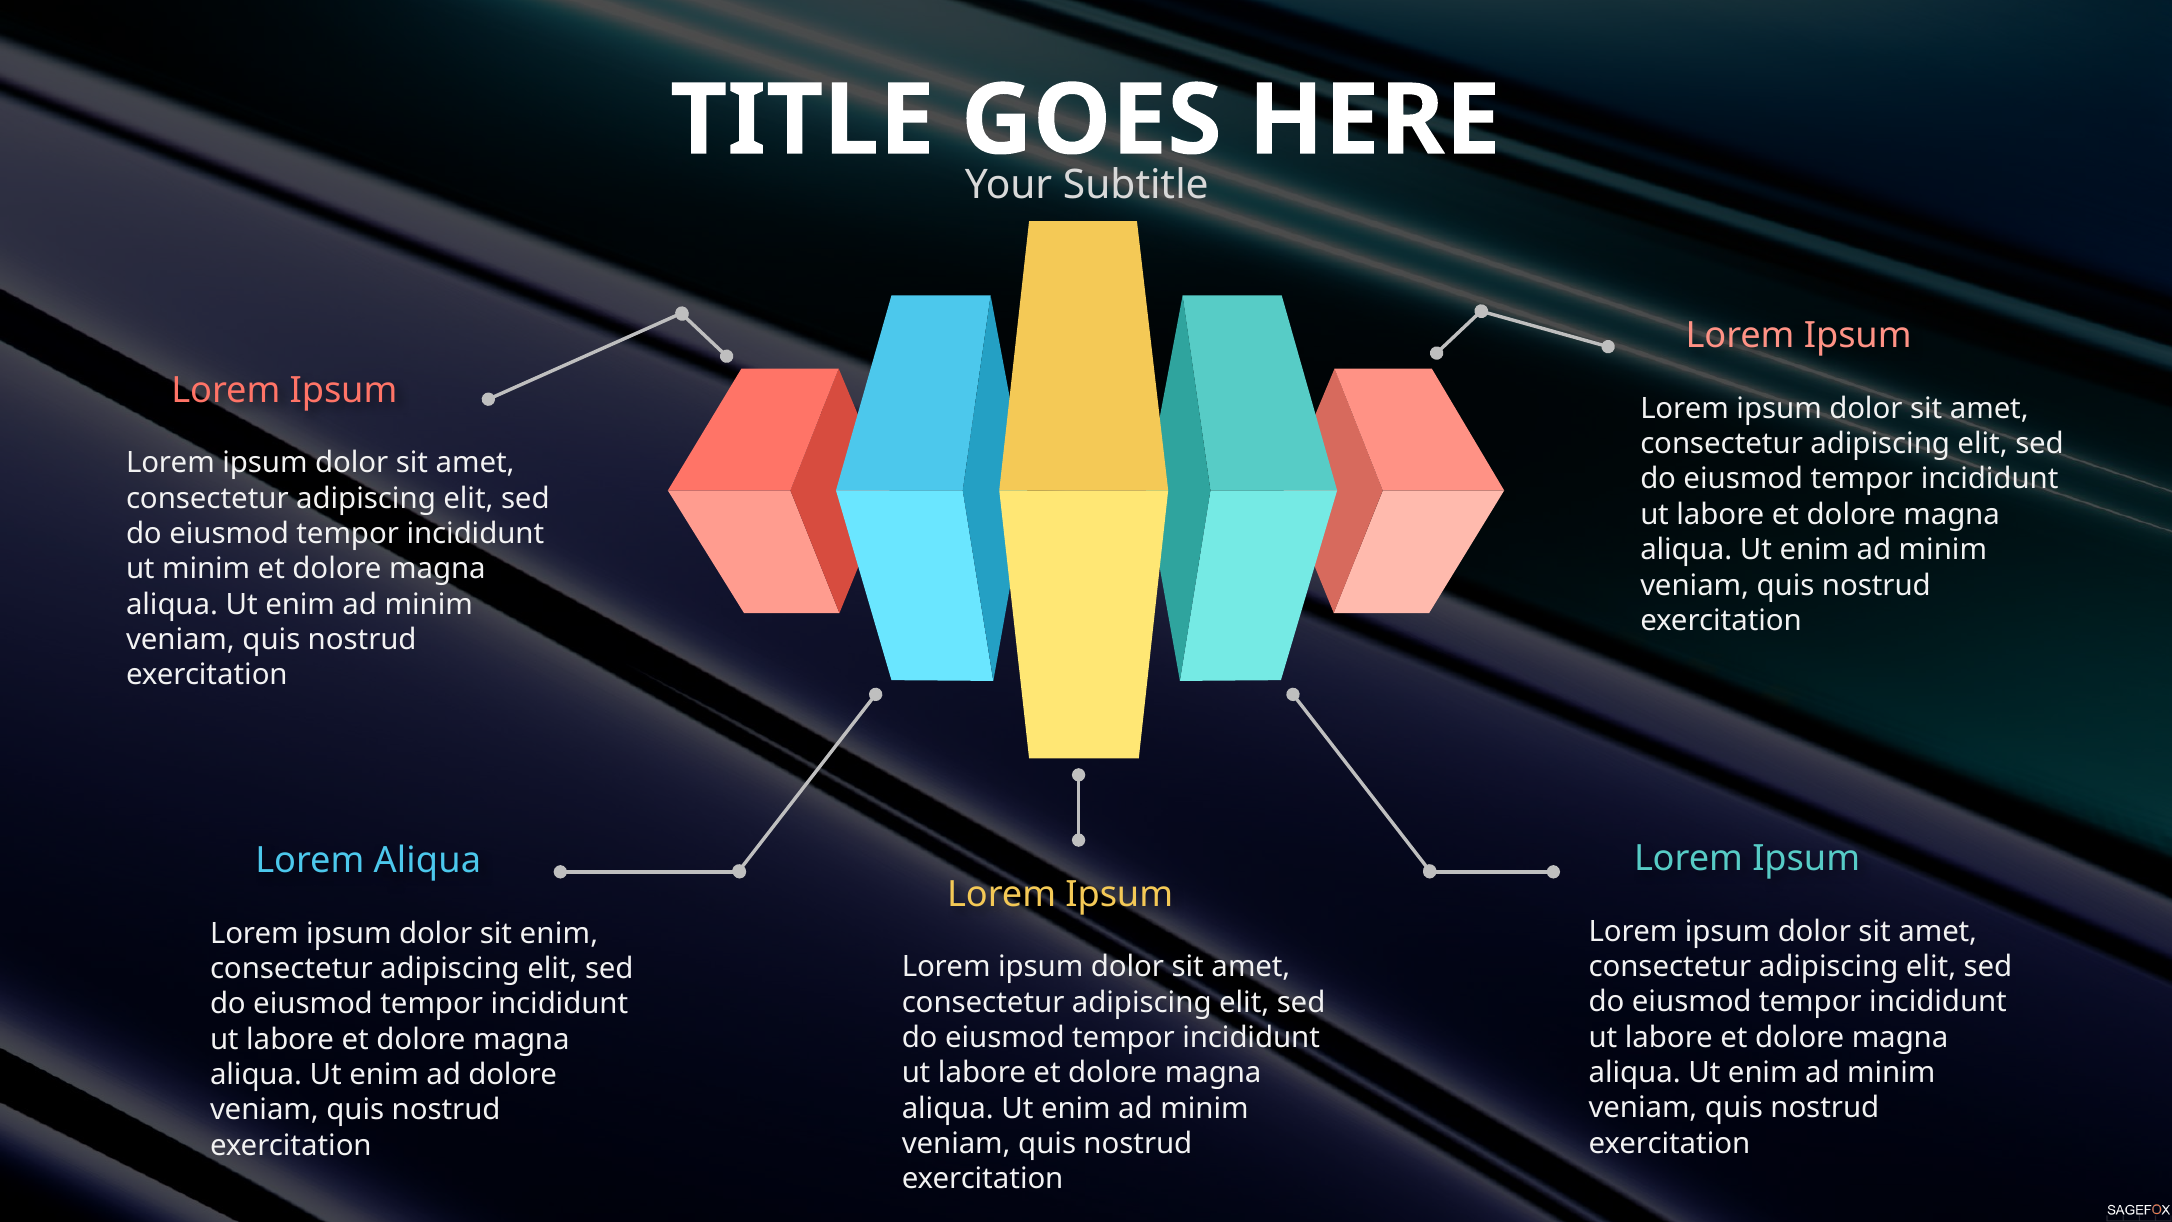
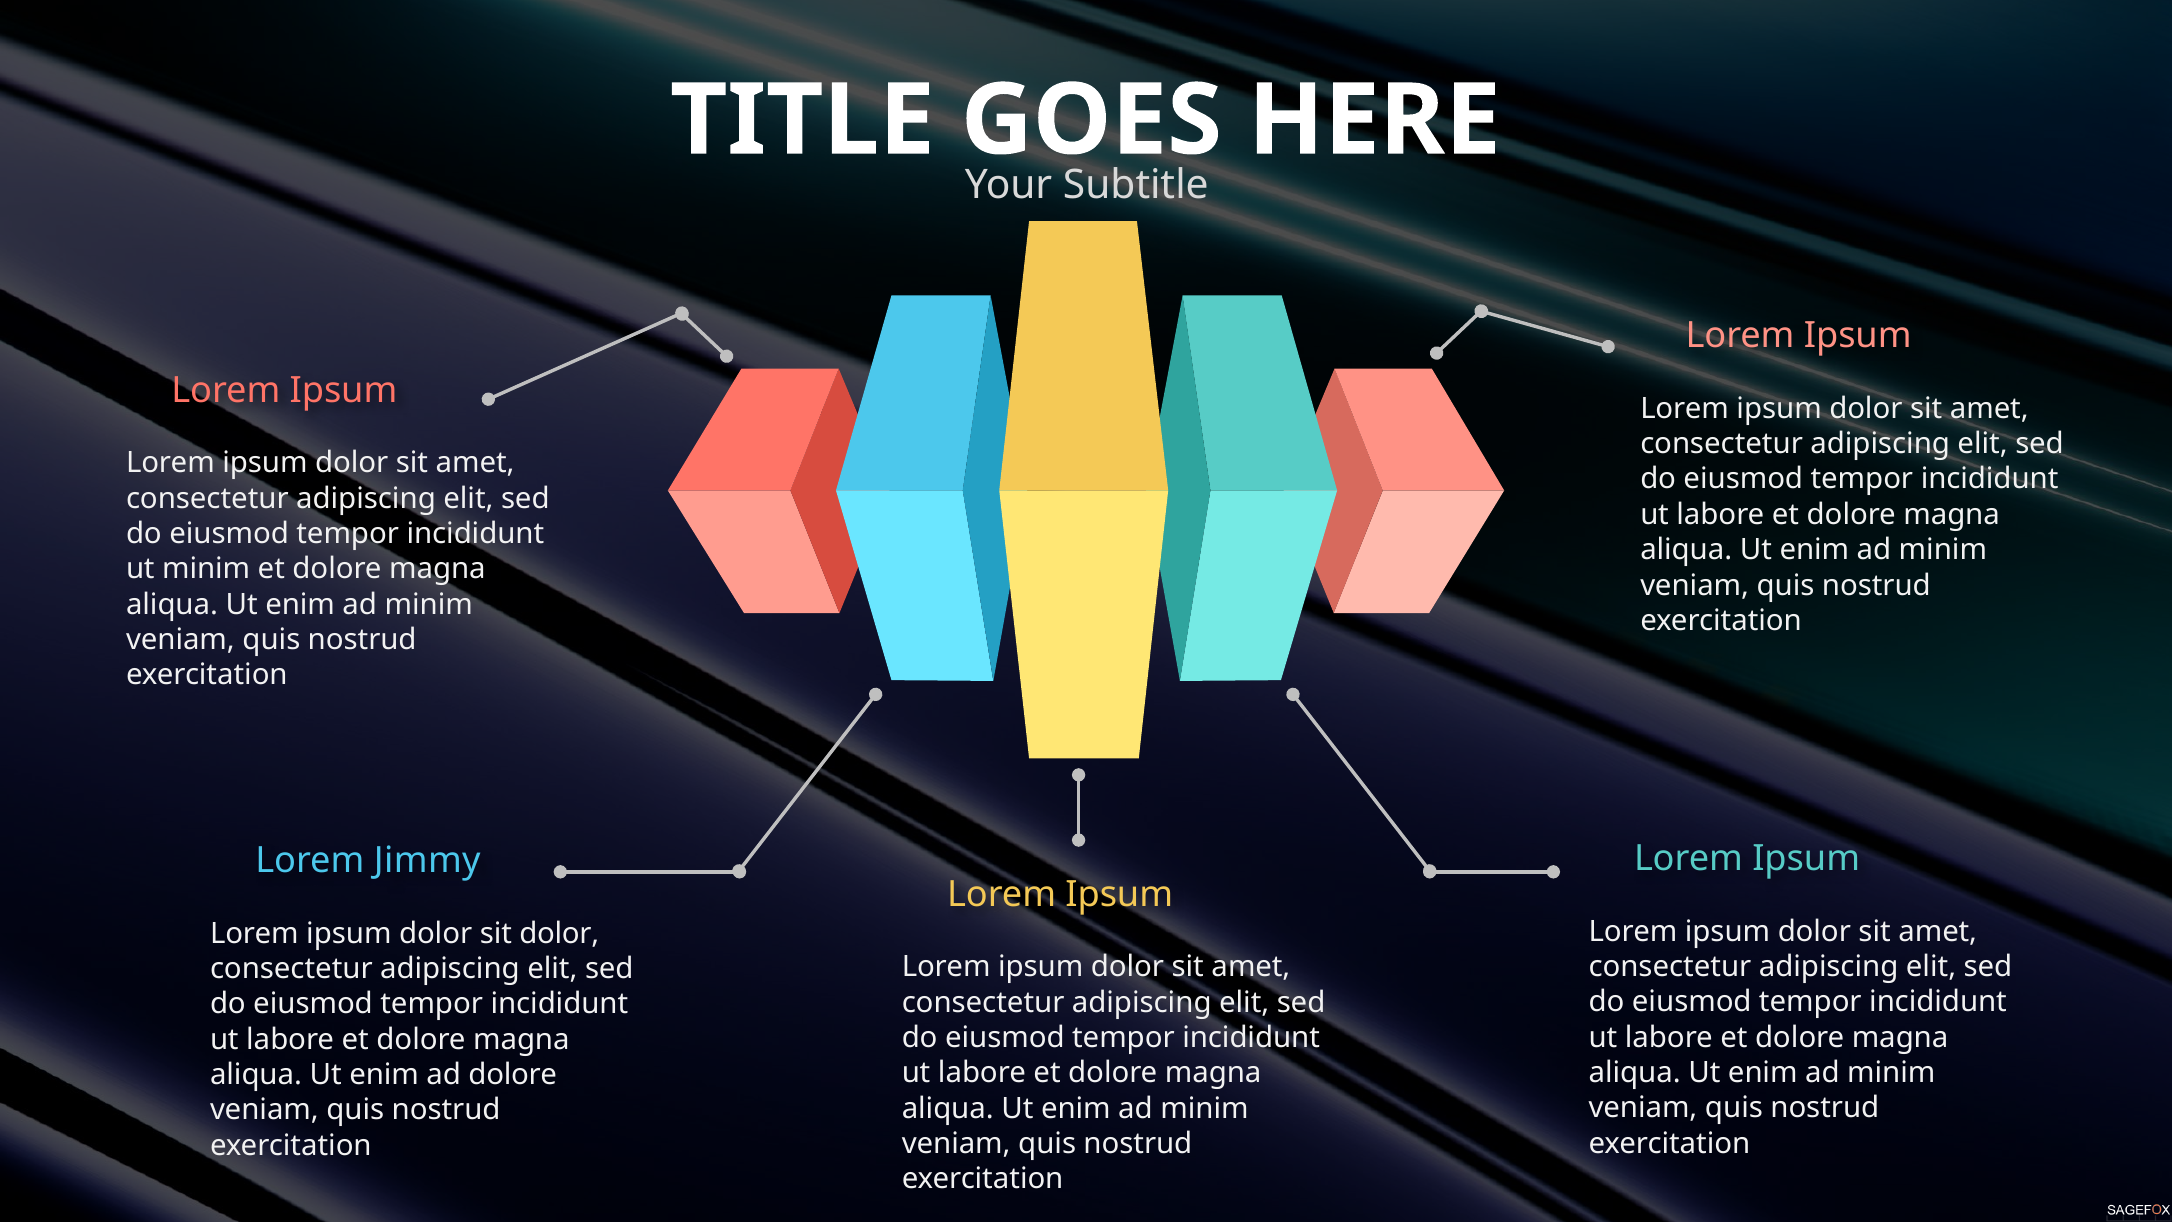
Lorem Aliqua: Aliqua -> Jimmy (427, 861)
sit enim: enim -> dolor (559, 933)
